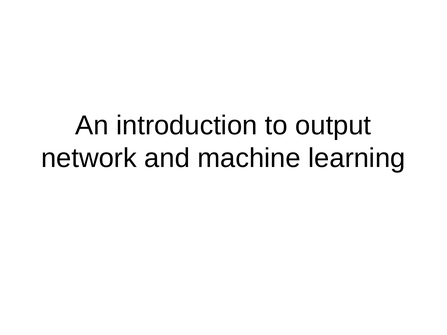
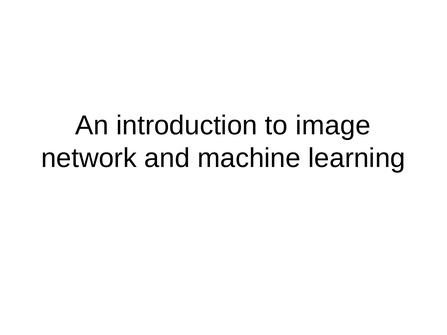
output: output -> image (333, 126)
